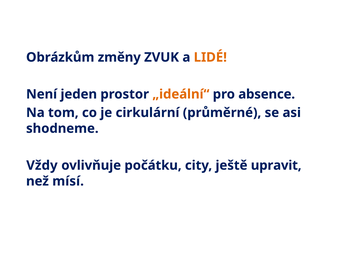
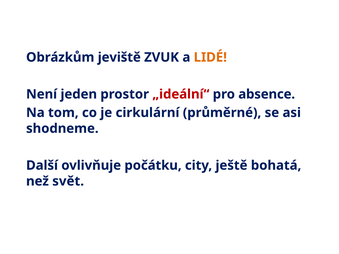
změny: změny -> jeviště (119, 57)
„ideální“ colour: orange -> red (181, 94)
Vždy: Vždy -> Další (42, 166)
upravit: upravit -> bohatá (276, 166)
mísí: mísí -> svět (68, 181)
